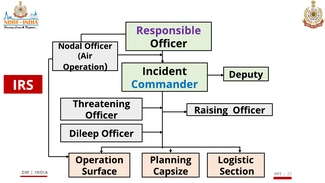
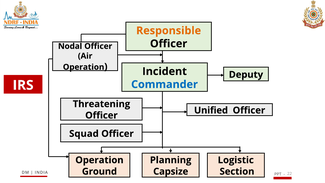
Responsible colour: purple -> orange (169, 31)
Raising: Raising -> Unified (211, 110)
Dileep: Dileep -> Squad (84, 134)
Surface: Surface -> Ground (99, 171)
